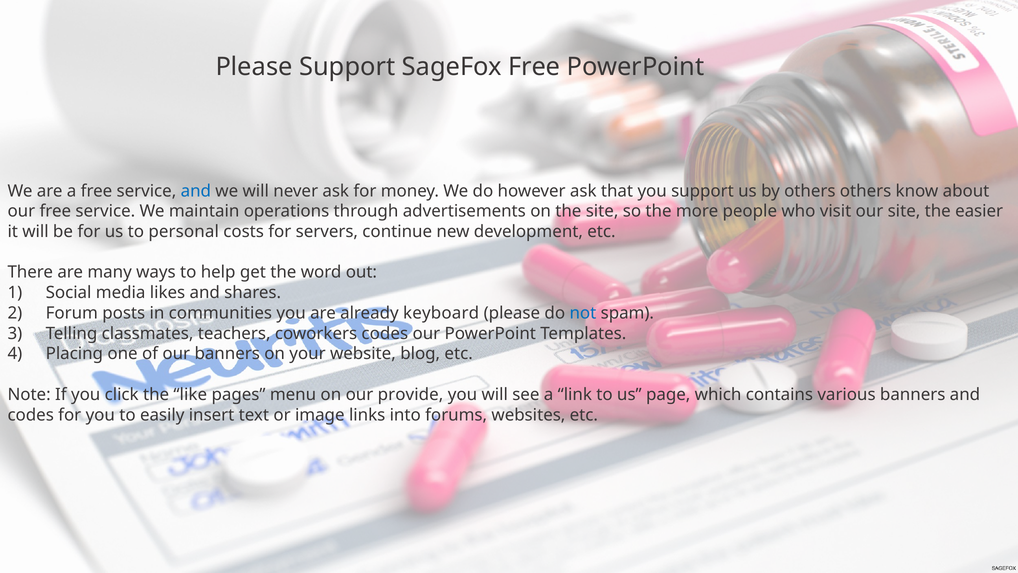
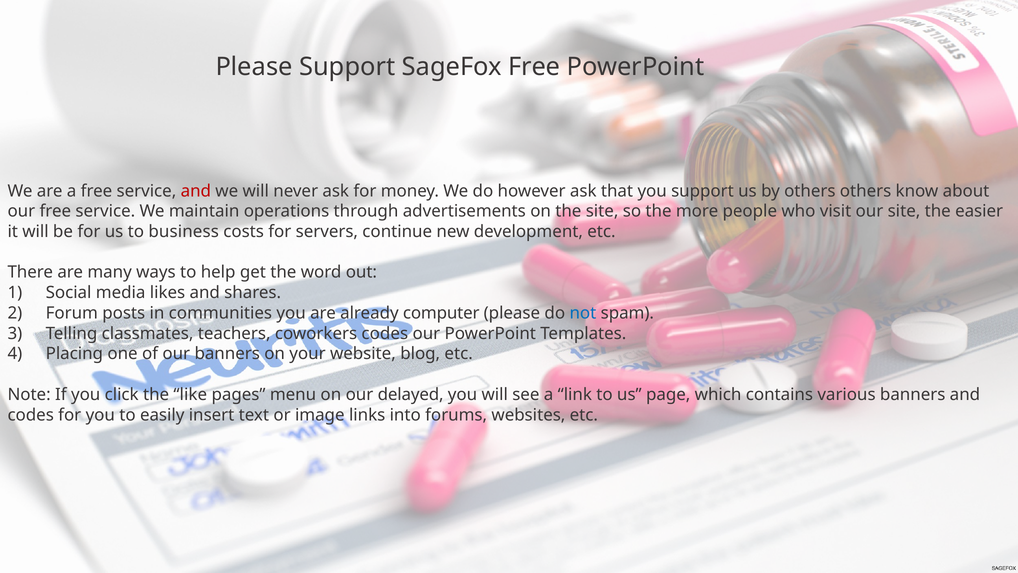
and colour: blue -> red (196, 191)
personal: personal -> business (184, 232)
keyboard: keyboard -> computer (441, 313)
provide: provide -> delayed (411, 394)
